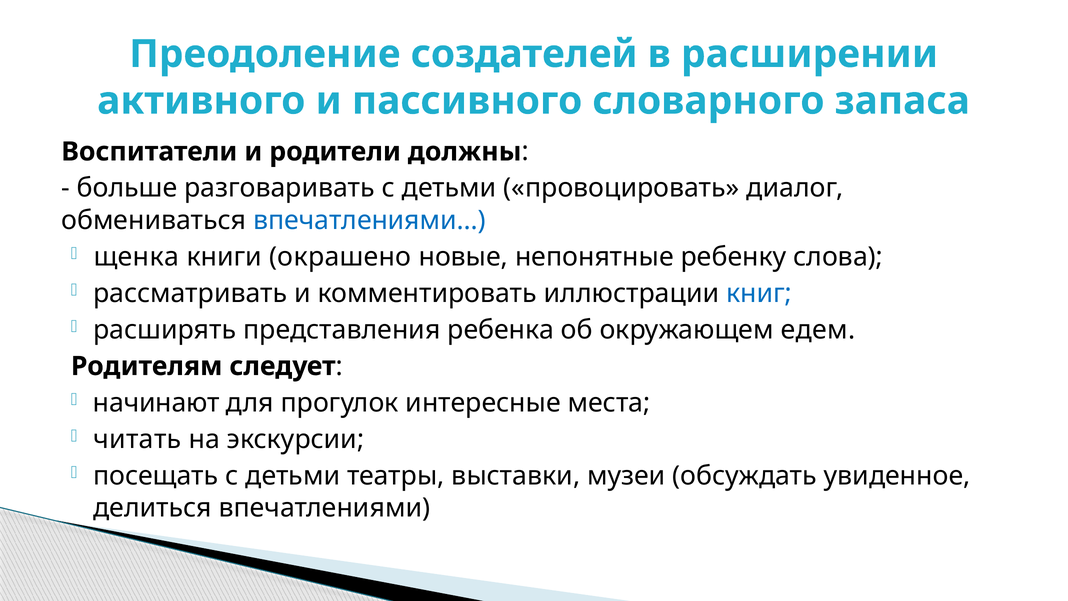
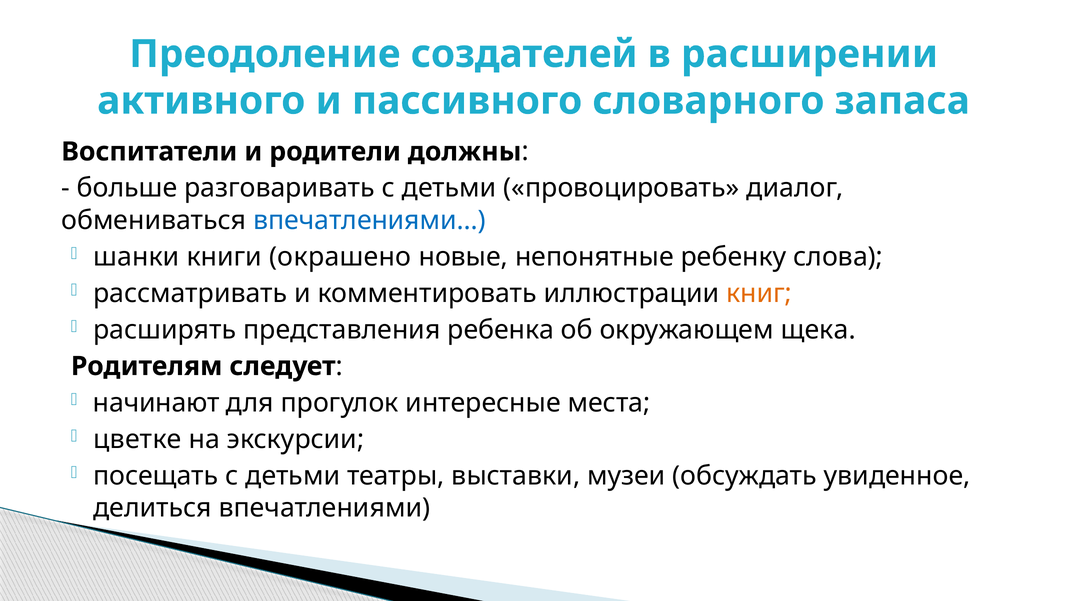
щенка: щенка -> шанки (136, 257)
книг colour: blue -> orange (759, 293)
едем: едем -> щека (818, 330)
читать: читать -> цветке (137, 439)
